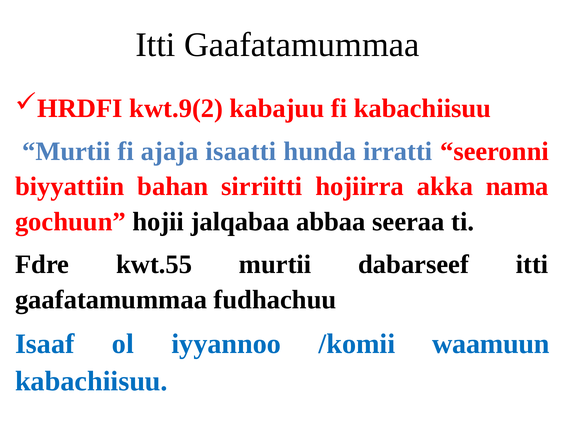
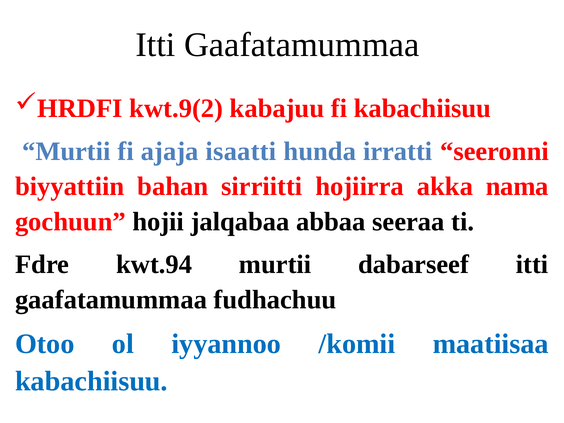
kwt.55: kwt.55 -> kwt.94 (154, 265)
Isaaf: Isaaf -> Otoo (45, 344)
waamuun: waamuun -> maatiisaa (491, 344)
